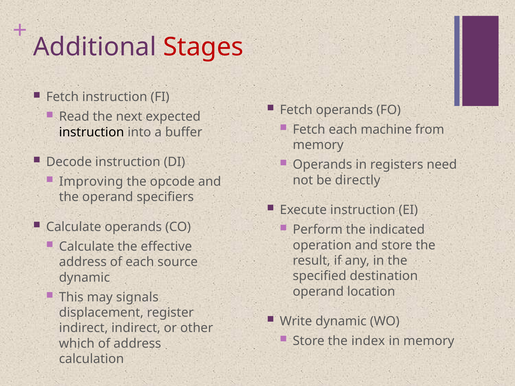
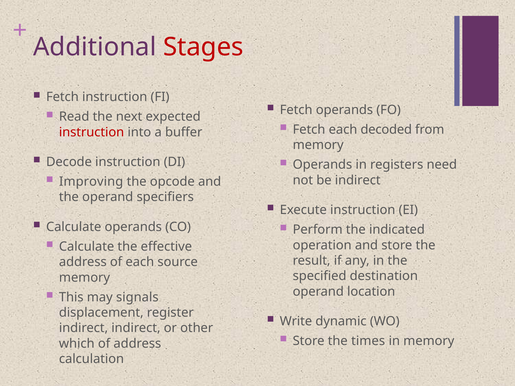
machine: machine -> decoded (386, 130)
instruction colour: black -> red (92, 132)
be directly: directly -> indirect (358, 180)
dynamic: dynamic -> memory (85, 278)
index: index -> times (368, 341)
